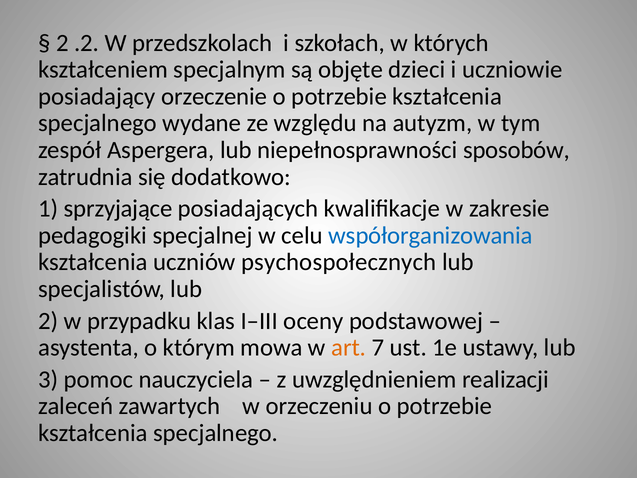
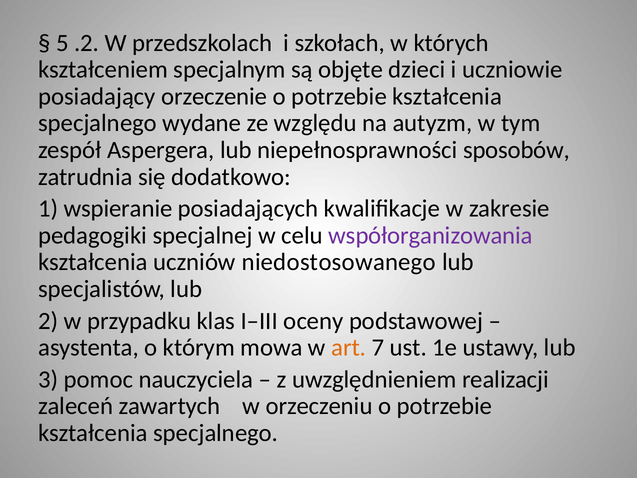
2: 2 -> 5 (62, 43)
sprzyjające: sprzyjające -> wspieranie (118, 209)
współorganizowania colour: blue -> purple (431, 235)
psychospołecznych: psychospołecznych -> niedostosowanego (339, 262)
